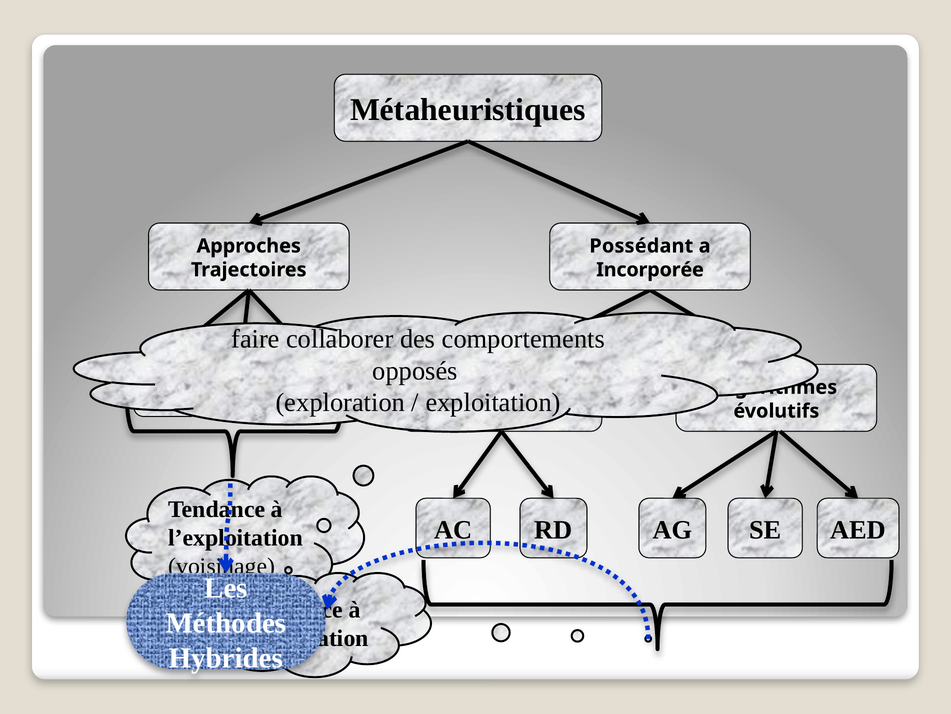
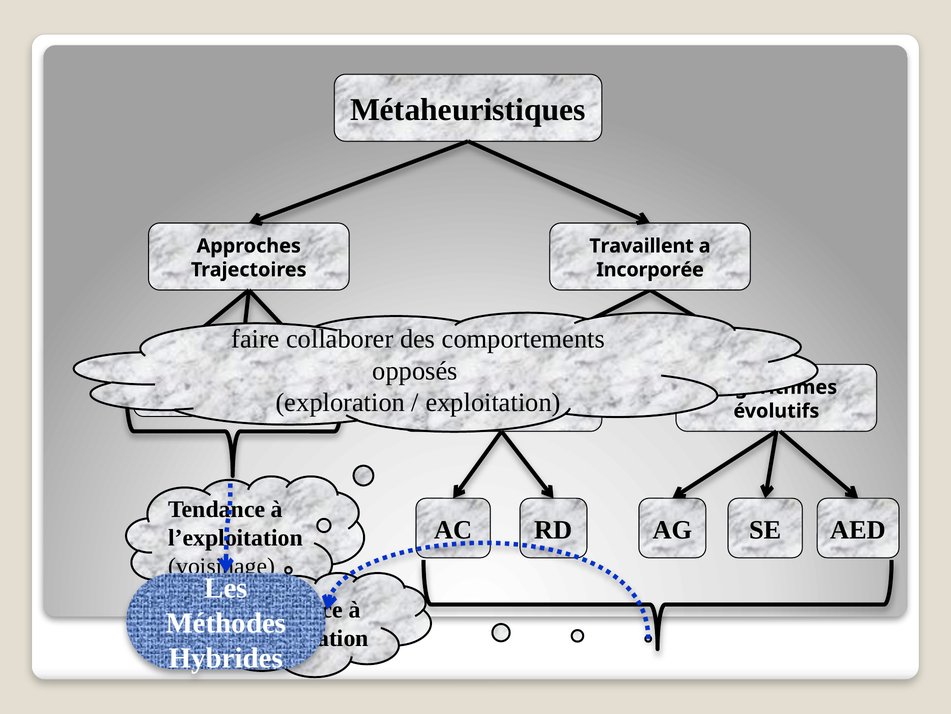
Possédant: Possédant -> Travaillent (642, 246)
